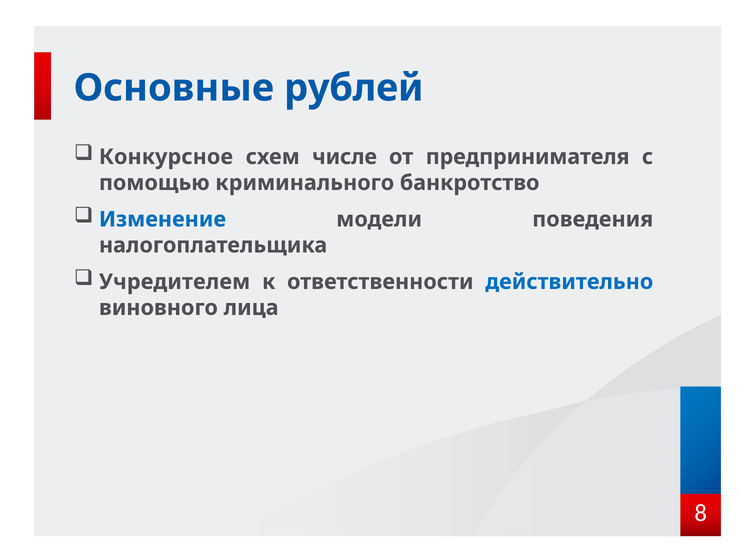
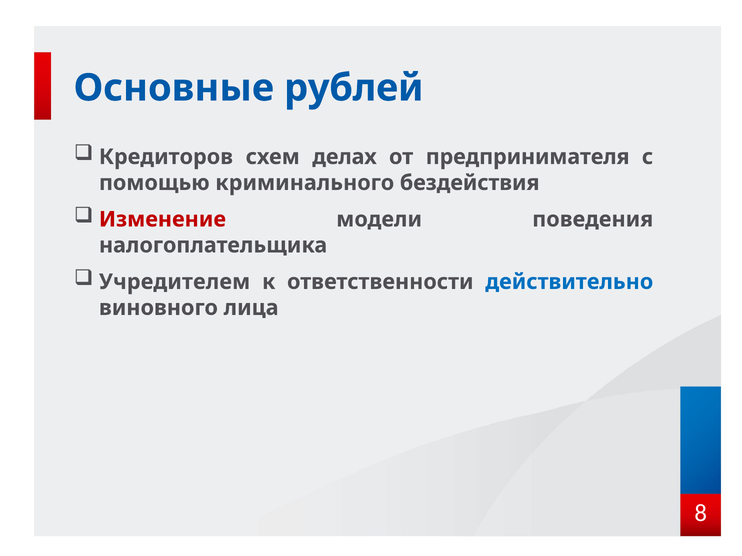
Конкурсное: Конкурсное -> Кредиторов (166, 157)
числе: числе -> делах (344, 157)
банкротство: банкротство -> бездействия (470, 183)
Изменение colour: blue -> red (162, 220)
